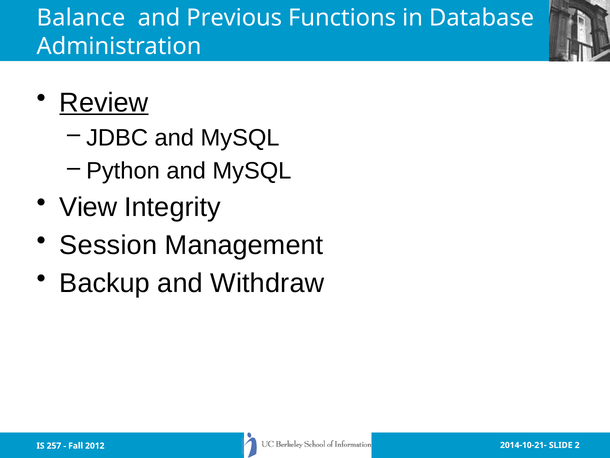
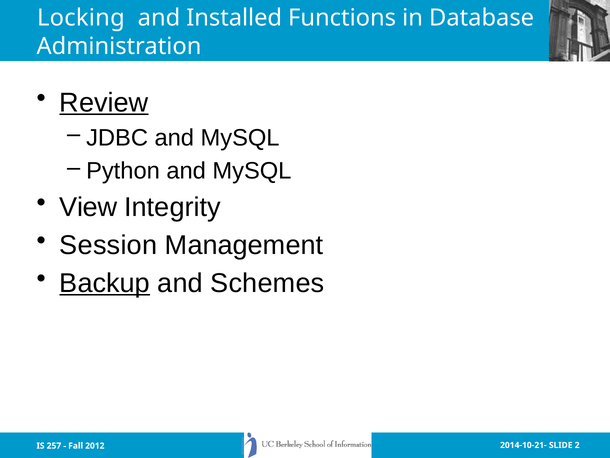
Balance: Balance -> Locking (81, 18)
Previous: Previous -> Installed (234, 18)
Backup underline: none -> present (105, 283)
Withdraw: Withdraw -> Schemes (267, 283)
